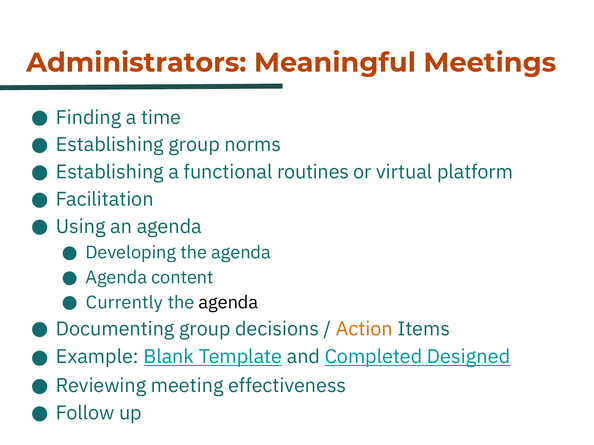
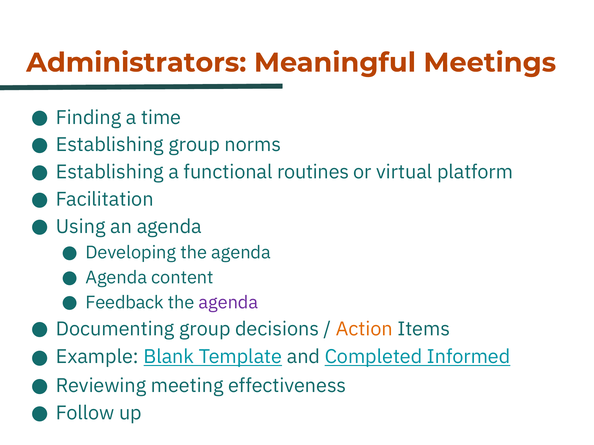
Currently: Currently -> Feedback (125, 303)
agenda colour: black -> purple (228, 303)
Designed: Designed -> Informed (469, 357)
